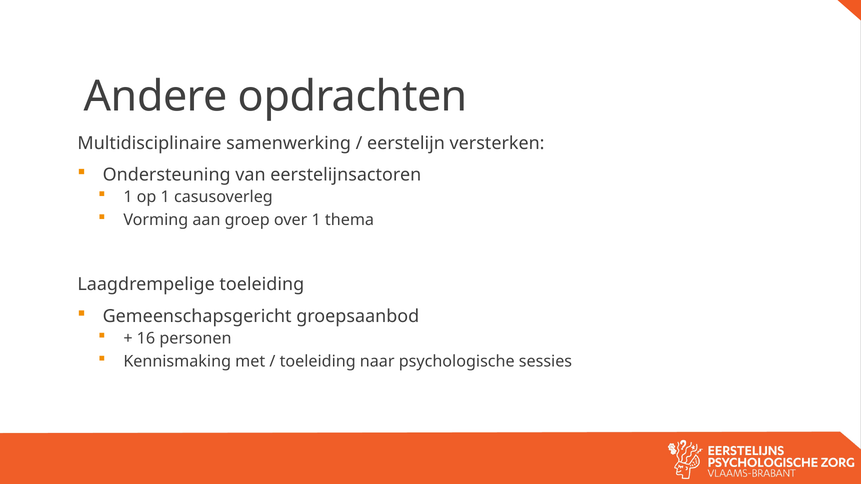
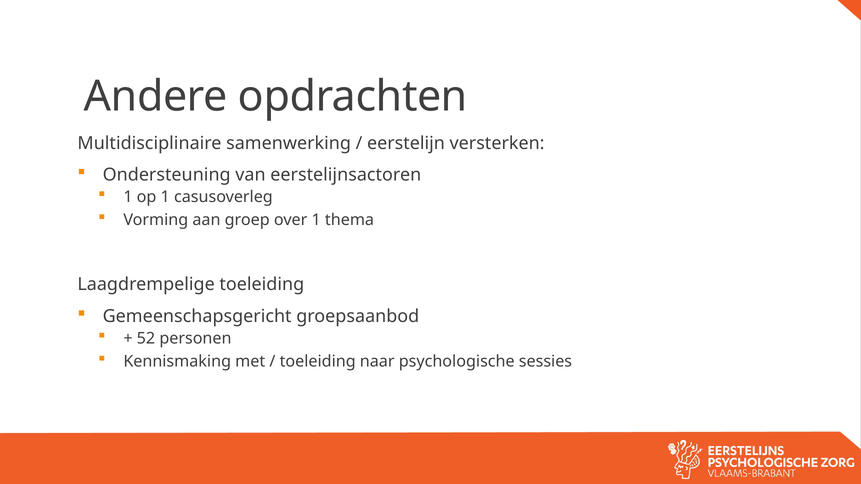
16: 16 -> 52 (146, 339)
